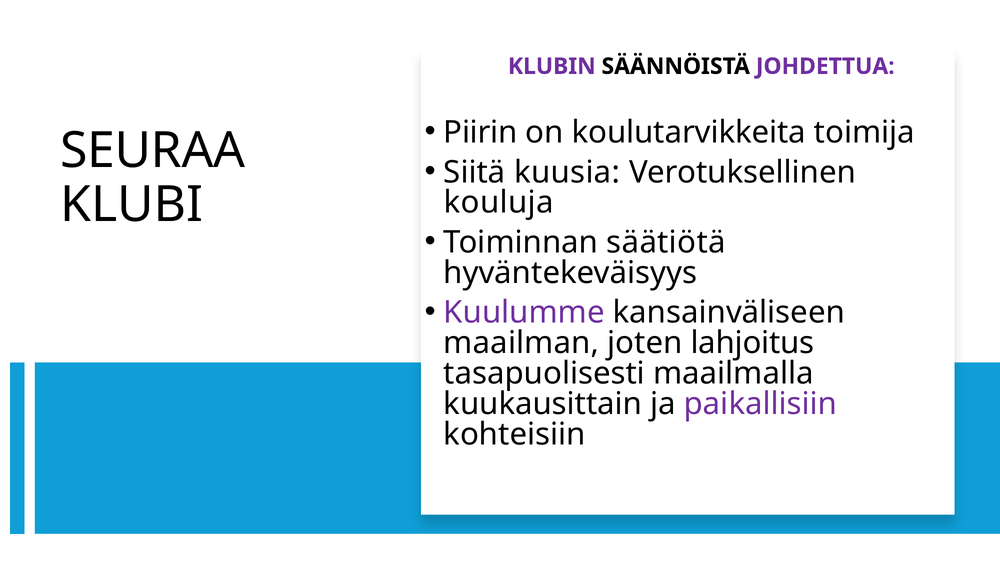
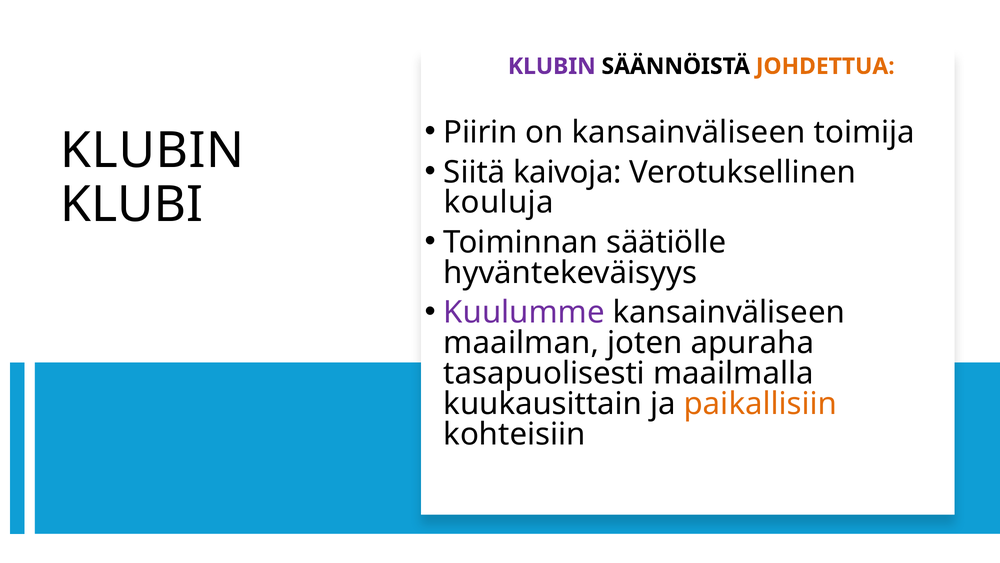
JOHDETTUA colour: purple -> orange (825, 66)
on koulutarvikkeita: koulutarvikkeita -> kansainväliseen (689, 132)
SEURAA: SEURAA -> KLUBIN (152, 150)
kuusia: kuusia -> kaivoja (567, 172)
säätiötä: säätiötä -> säätiölle (666, 242)
lahjoitus: lahjoitus -> apuraha (752, 343)
paikallisiin colour: purple -> orange (760, 403)
